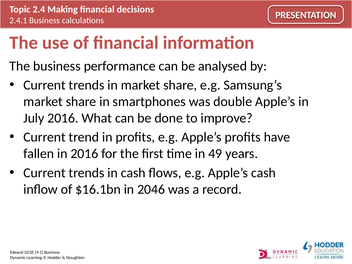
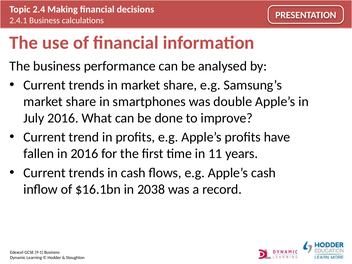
49: 49 -> 11 (215, 154)
2046: 2046 -> 2038 (151, 189)
